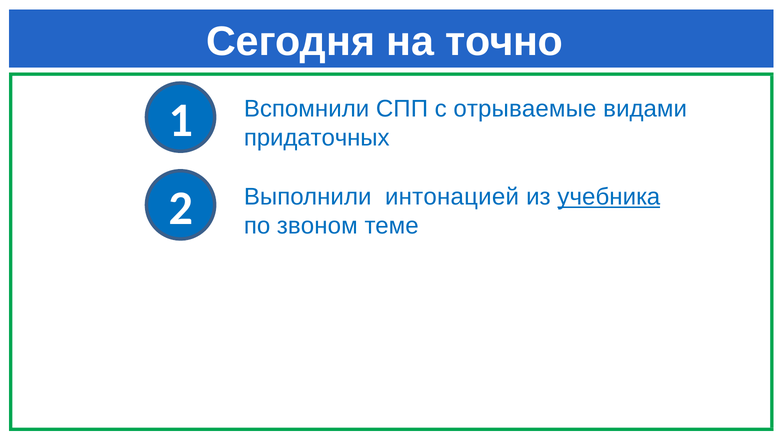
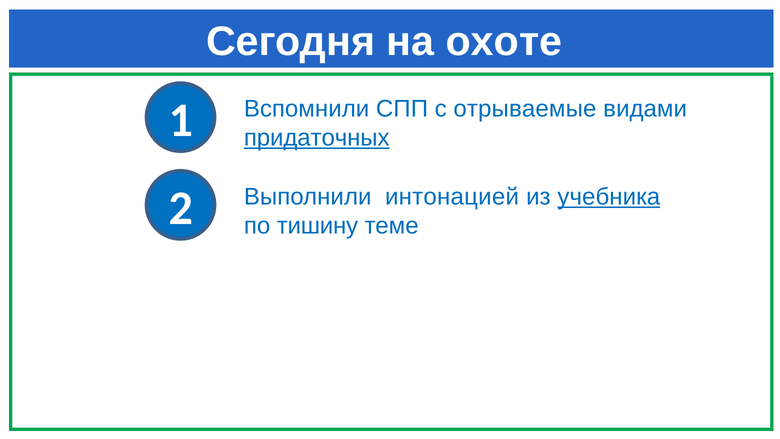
точно: точно -> охоте (504, 42)
придаточных underline: none -> present (317, 138)
звоном: звоном -> тишину (317, 226)
